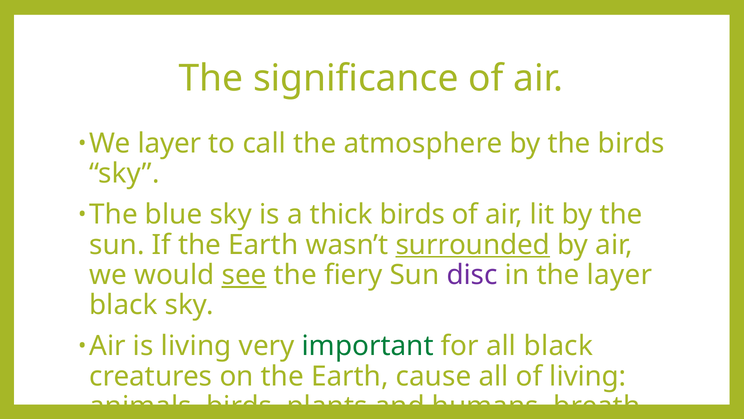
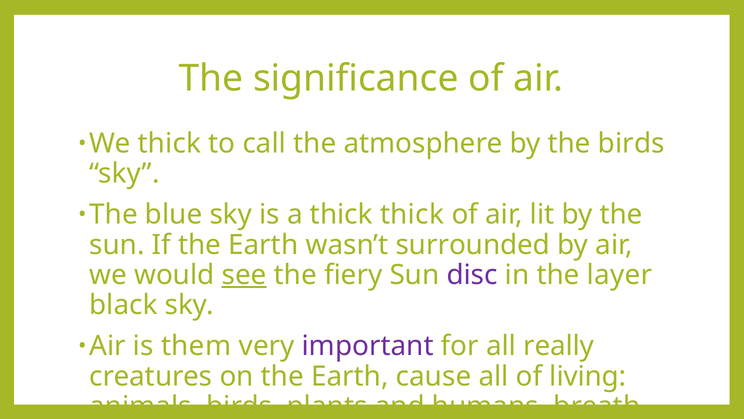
We layer: layer -> thick (169, 143)
thick birds: birds -> thick (412, 214)
surrounded underline: present -> none (473, 245)
is living: living -> them (196, 346)
important colour: green -> purple (368, 346)
all black: black -> really (559, 346)
